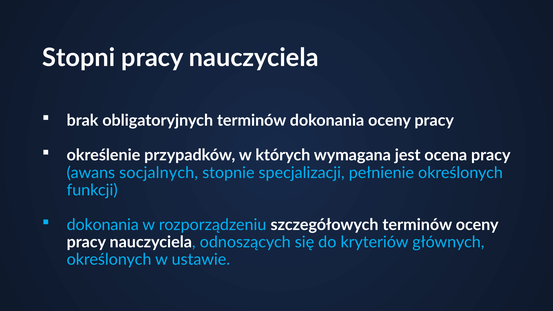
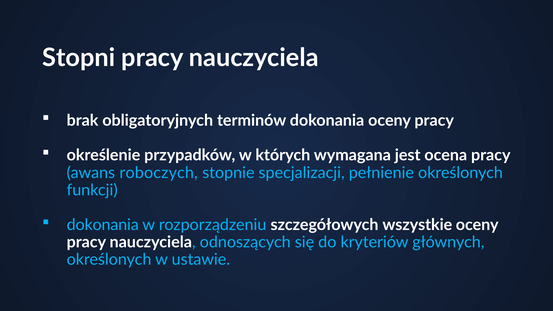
socjalnych: socjalnych -> roboczych (159, 173)
szczegółowych terminów: terminów -> wszystkie (417, 225)
